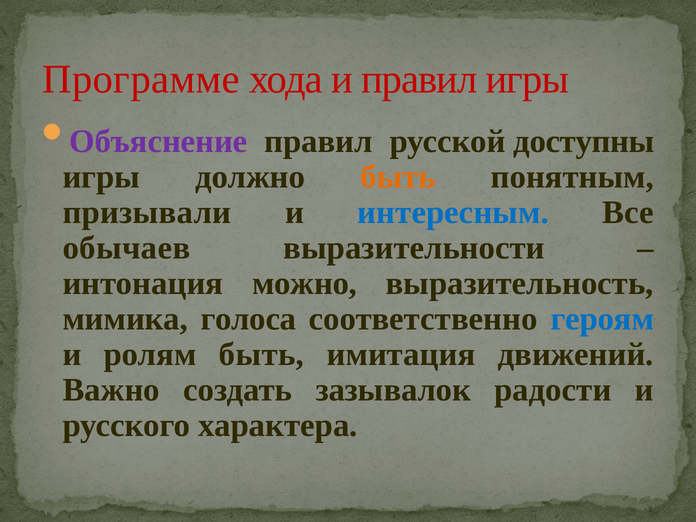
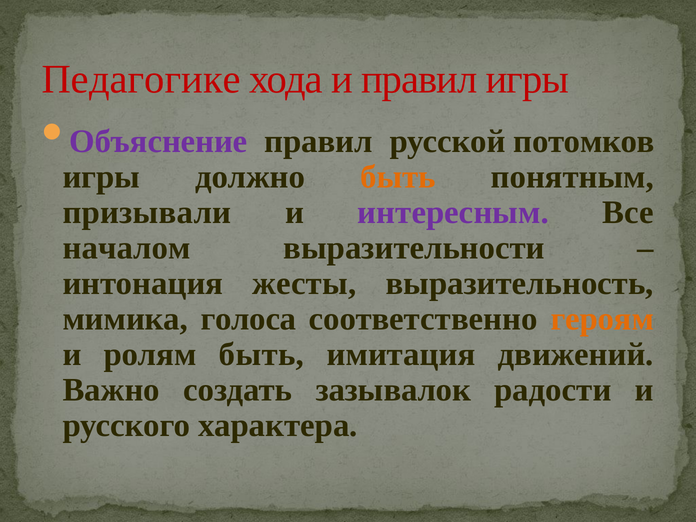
Программе: Программе -> Педагогике (141, 79)
доступны: доступны -> потомков (584, 141)
интересным colour: blue -> purple (453, 212)
обычаев: обычаев -> началом (127, 248)
можно: можно -> жесты (304, 283)
героям colour: blue -> orange (602, 319)
